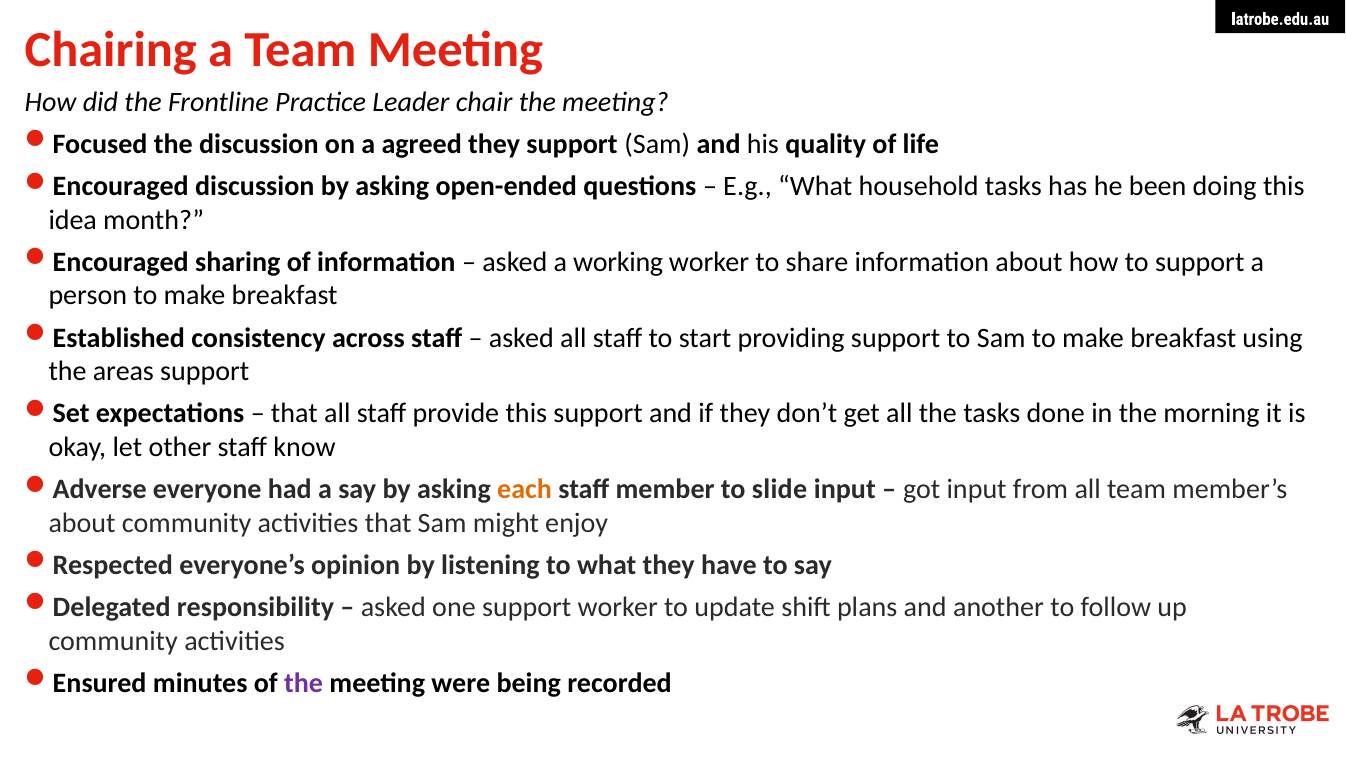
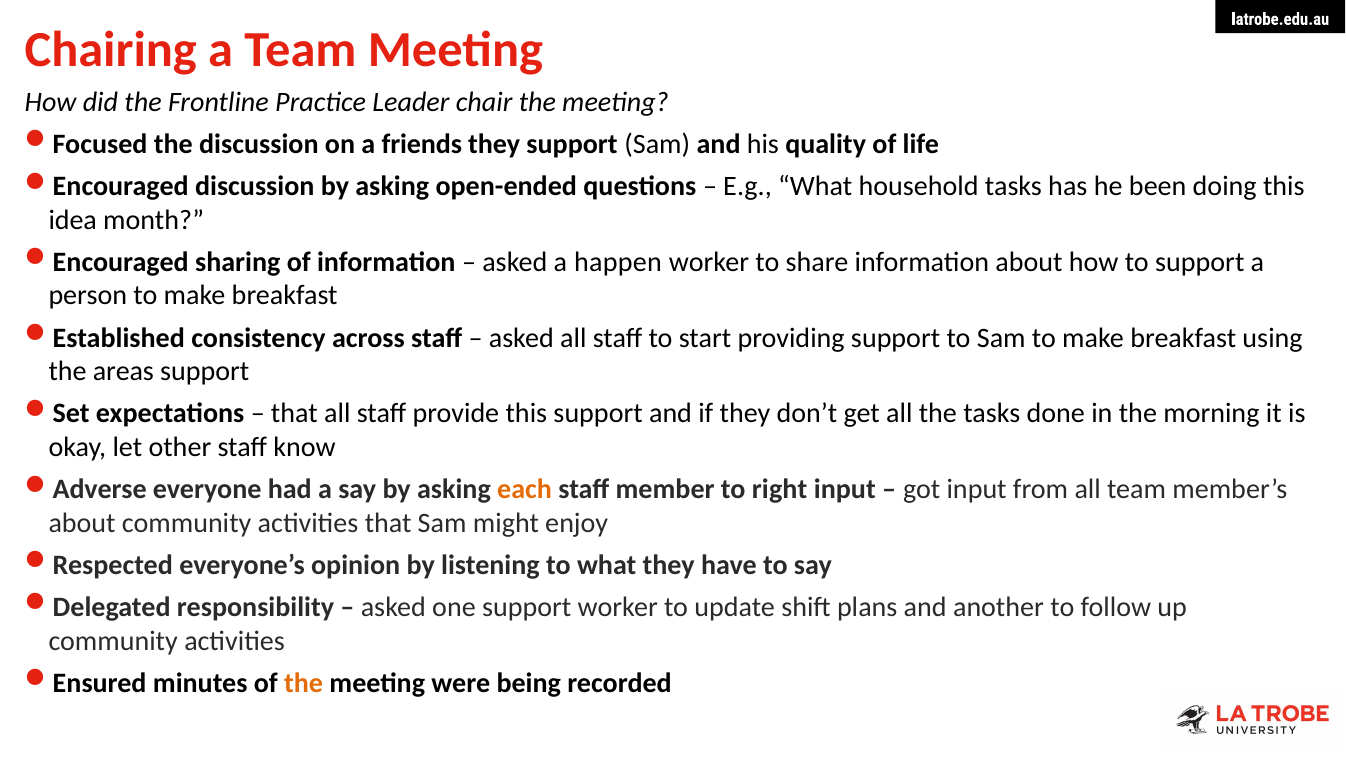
agreed: agreed -> friends (422, 144)
working: working -> happen (618, 262)
slide: slide -> right (780, 489)
the colour: purple -> orange (304, 683)
